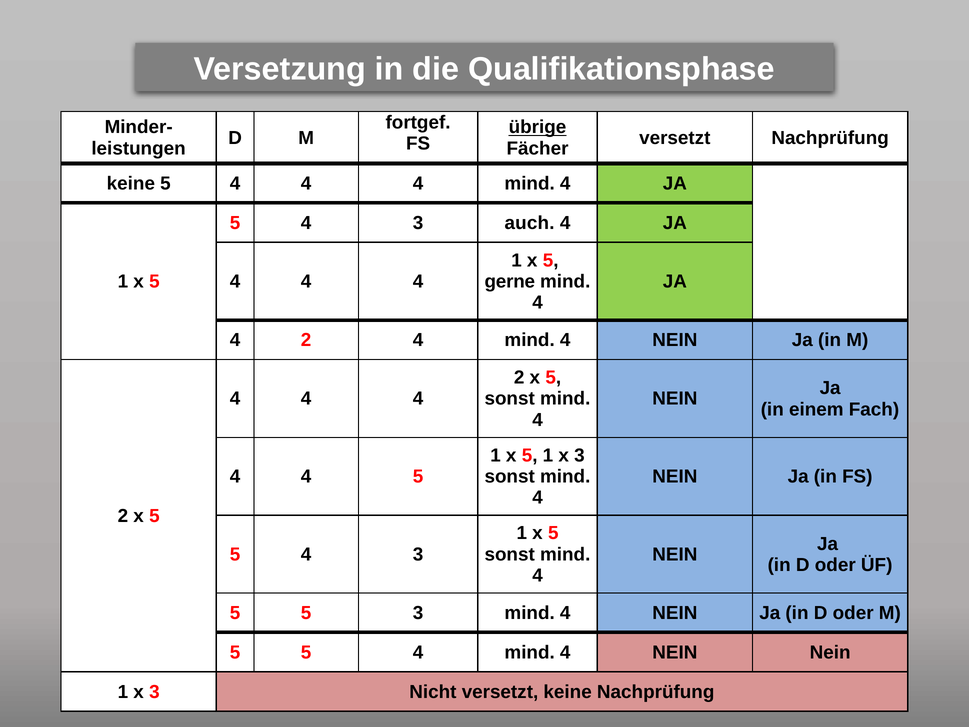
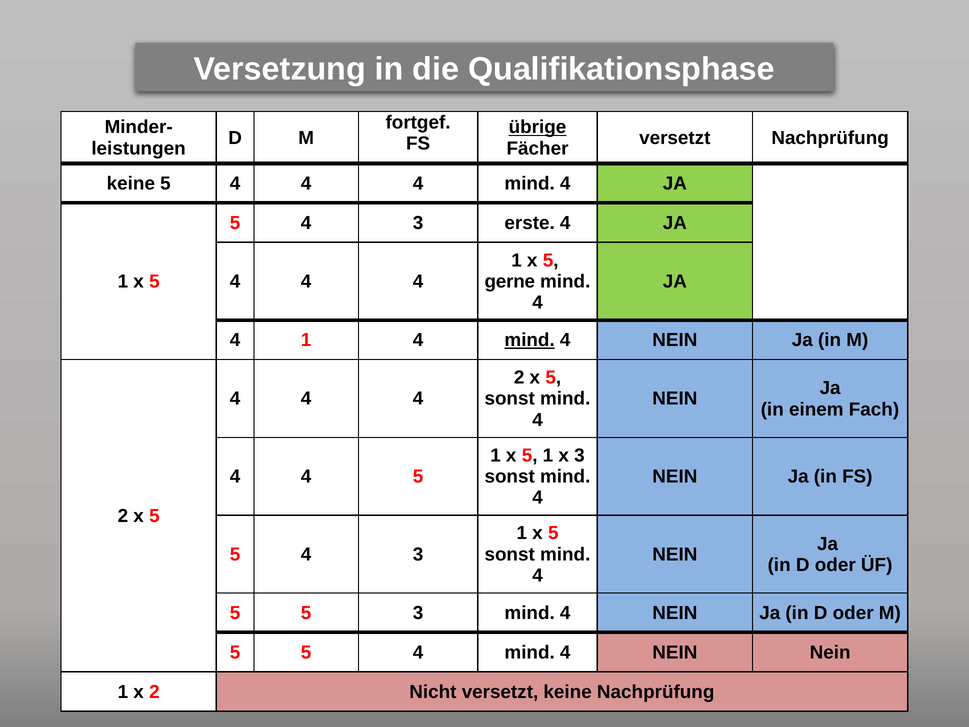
auch: auch -> erste (530, 223)
2: 2 -> 1 (306, 340)
mind underline: none -> present (530, 340)
3: 3 -> 2 (154, 692)
